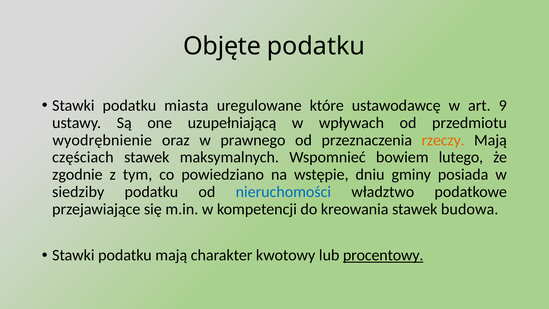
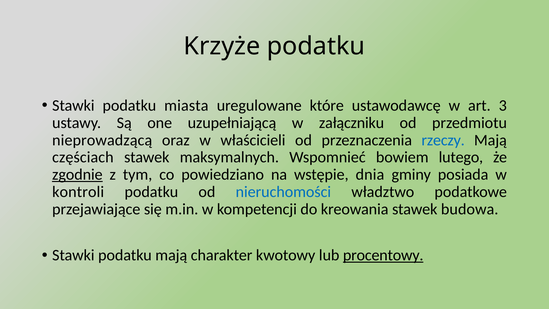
Objęte: Objęte -> Krzyże (222, 46)
9: 9 -> 3 (503, 105)
wpływach: wpływach -> załączniku (352, 123)
wyodrębnienie: wyodrębnienie -> nieprowadzącą (102, 140)
prawnego: prawnego -> właścicieli (253, 140)
rzeczy colour: orange -> blue (443, 140)
zgodnie underline: none -> present (77, 175)
dniu: dniu -> dnia (370, 175)
siedziby: siedziby -> kontroli (78, 192)
